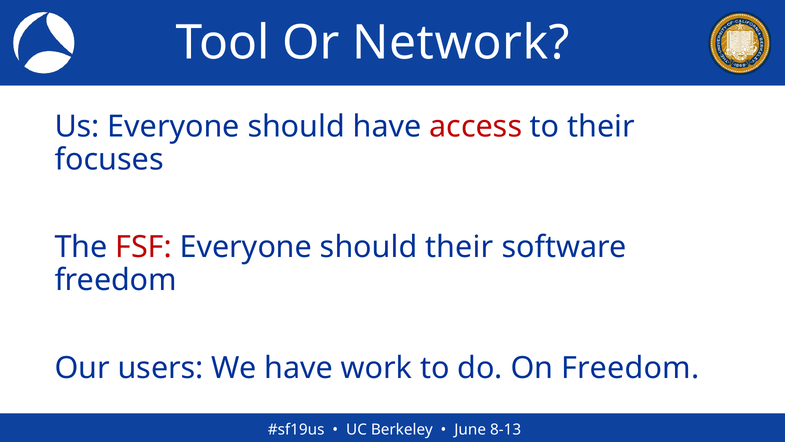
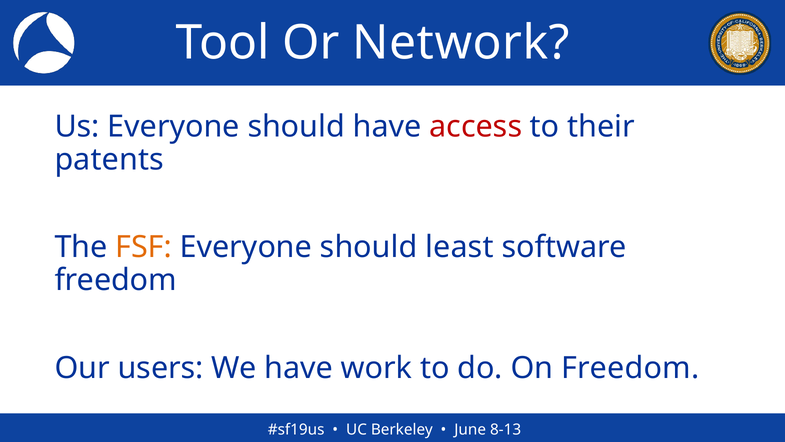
focuses: focuses -> patents (109, 160)
FSF colour: red -> orange (144, 247)
should their: their -> least (459, 247)
